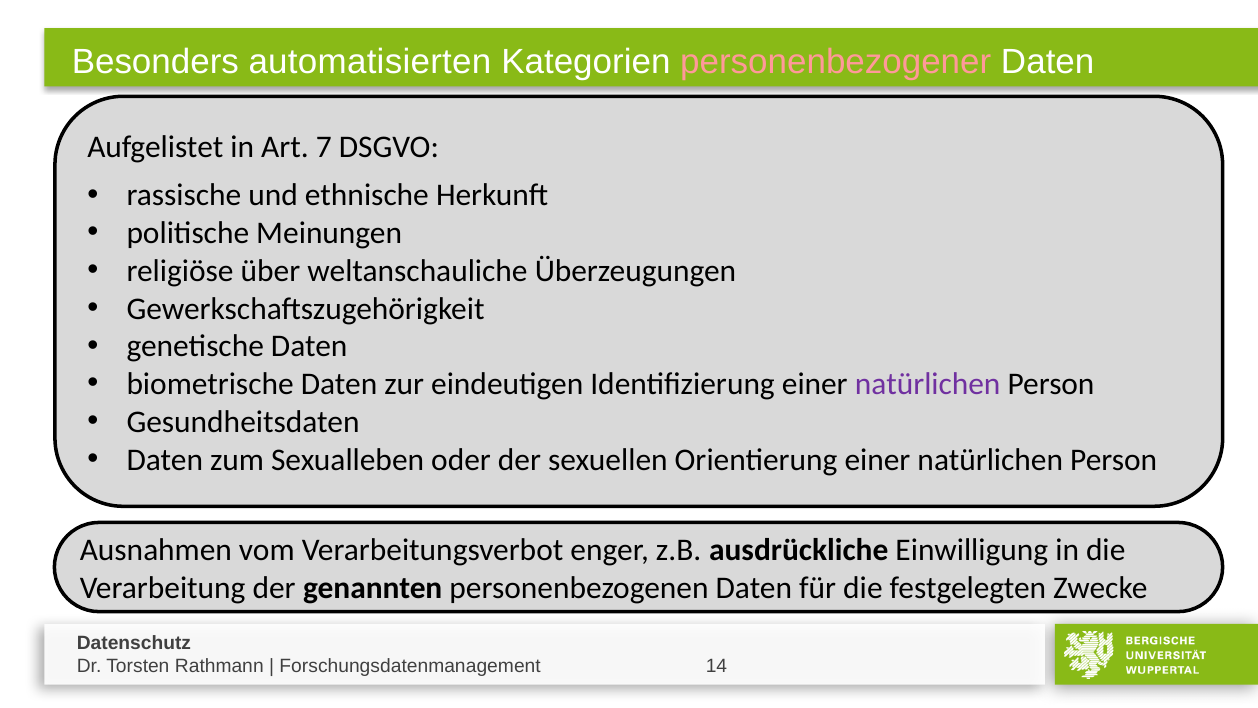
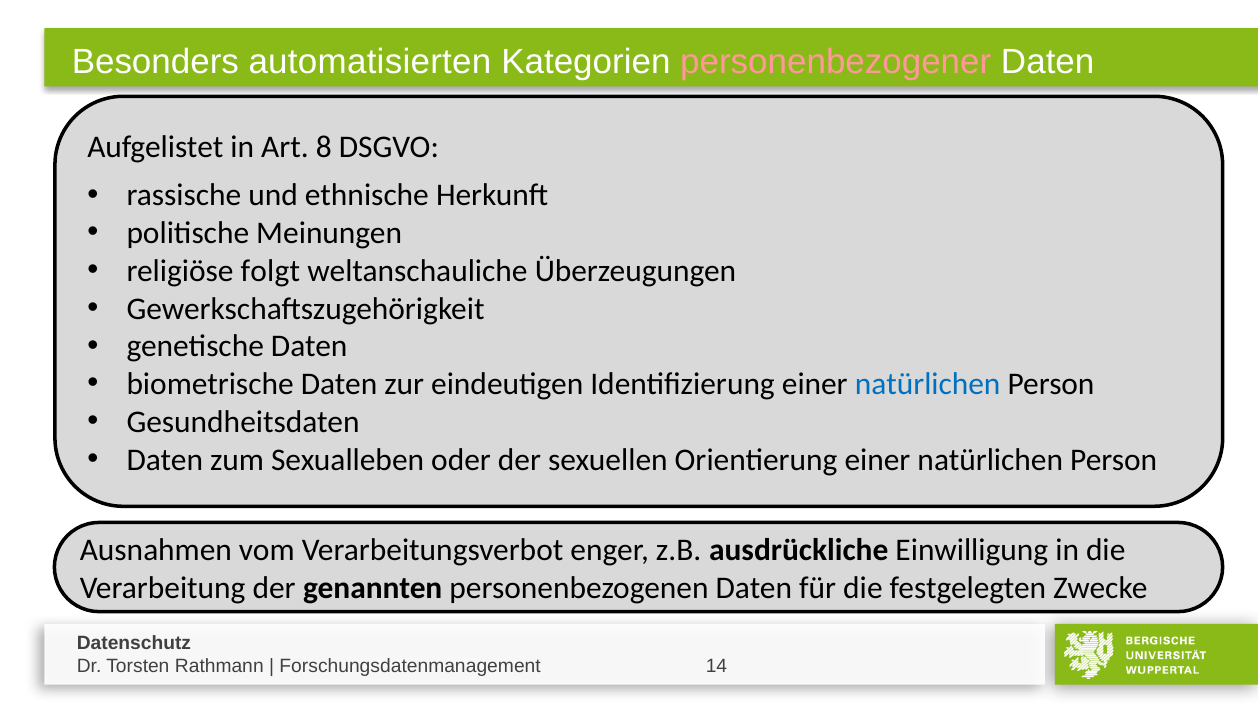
7: 7 -> 8 (324, 147)
über: über -> folgt (270, 271)
natürlichen colour: purple -> blue (928, 384)
